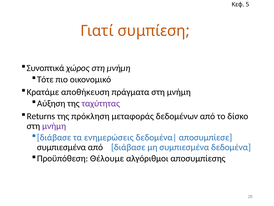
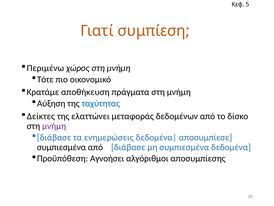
Συνοπτικά: Συνοπτικά -> Περιμένω (45, 68)
ταχύτητας colour: purple -> blue (101, 103)
Returns: Returns -> Δείκτες (41, 116)
πρόκληση: πρόκληση -> ελαττώνει (90, 116)
Θέλουμε: Θέλουμε -> Αγνοήσει (107, 158)
